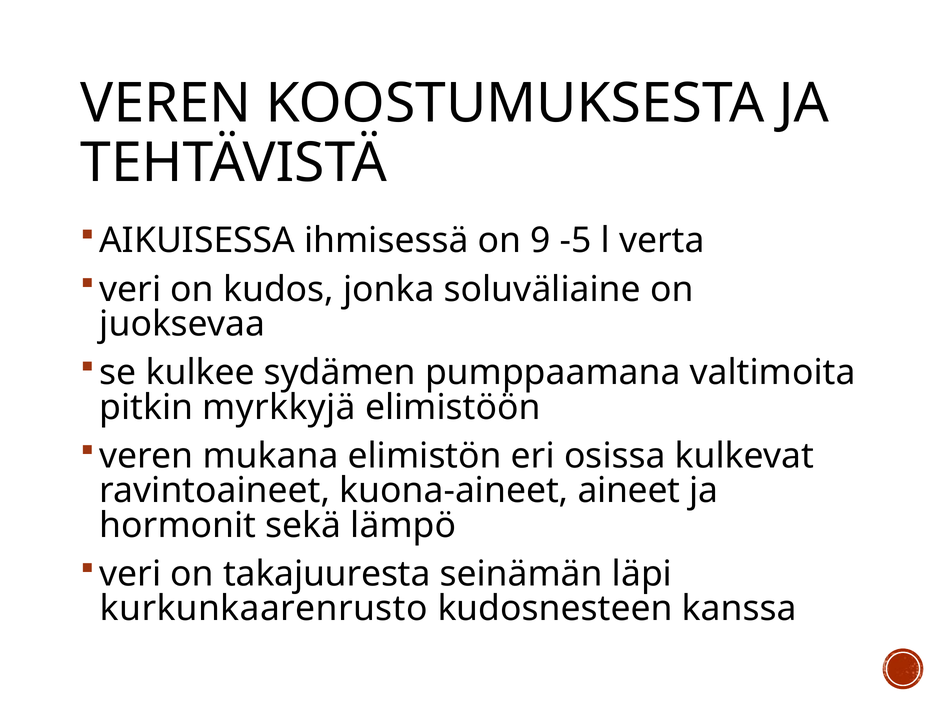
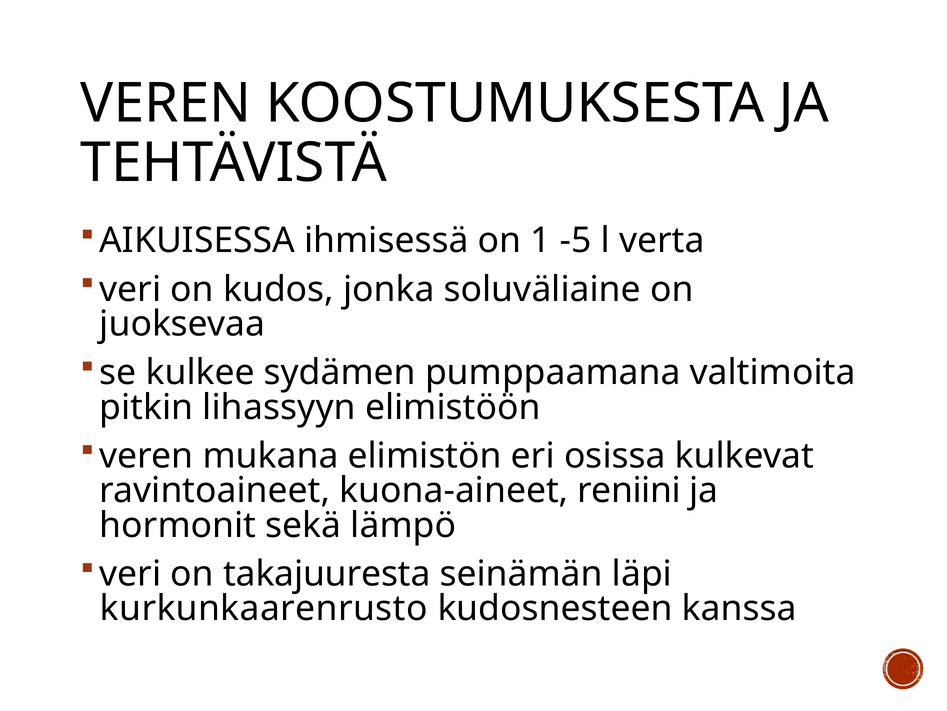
9: 9 -> 1 (541, 240)
myrkkyjä: myrkkyjä -> lihassyyn (279, 407)
aineet: aineet -> reniini (629, 490)
